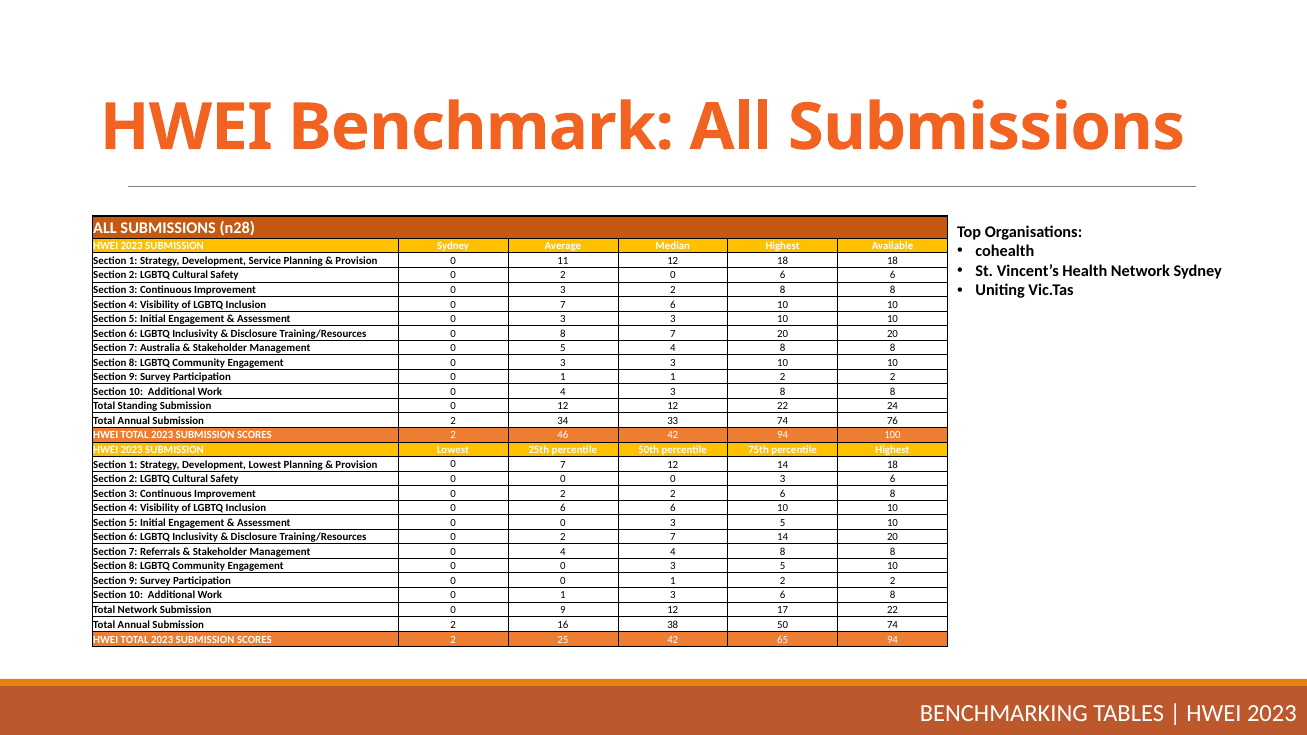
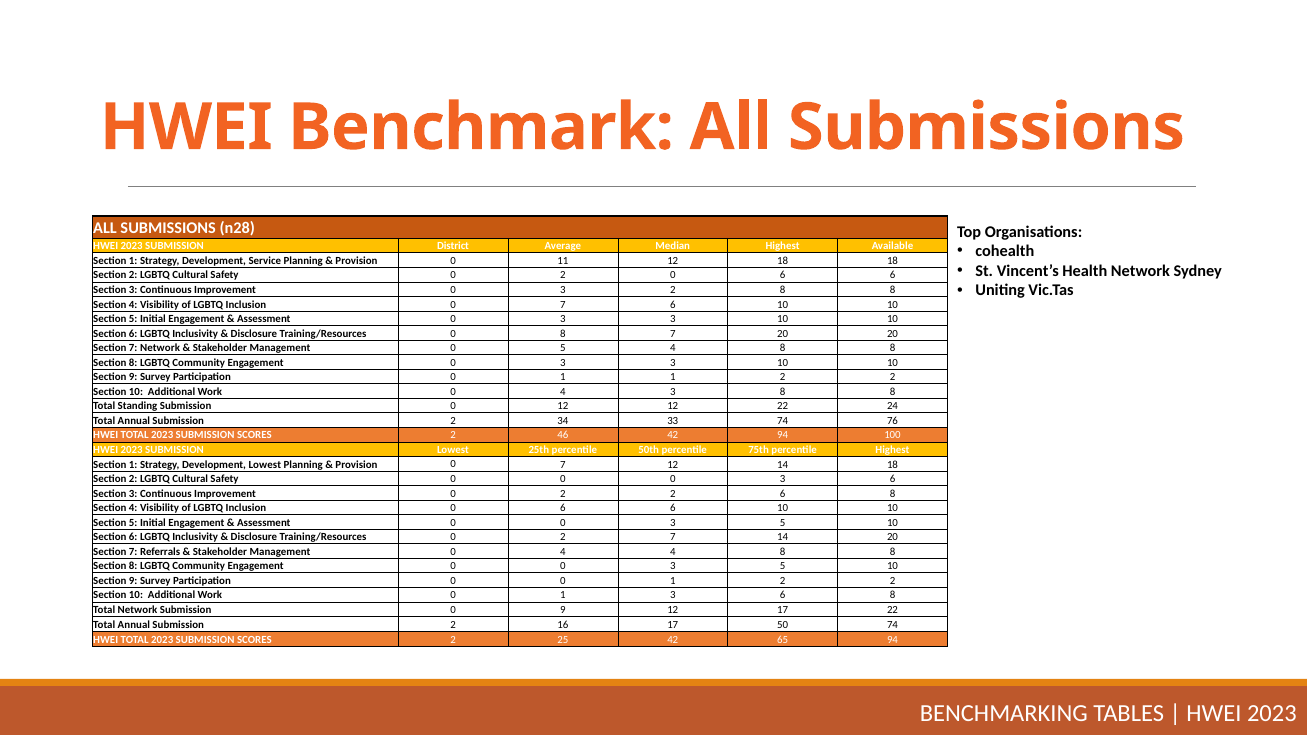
SUBMISSION Sydney: Sydney -> District (453, 246)
7 Australia: Australia -> Network (160, 348)
16 38: 38 -> 17 (673, 625)
